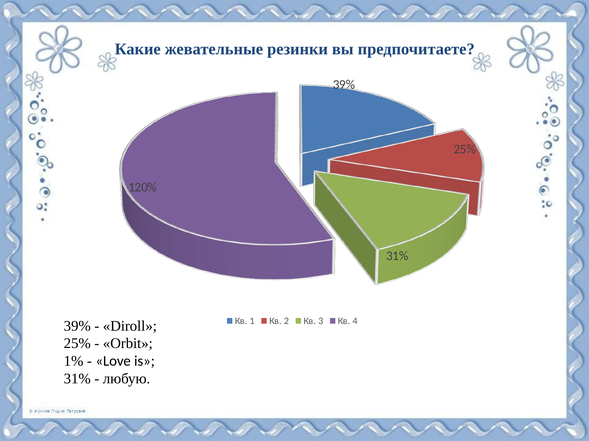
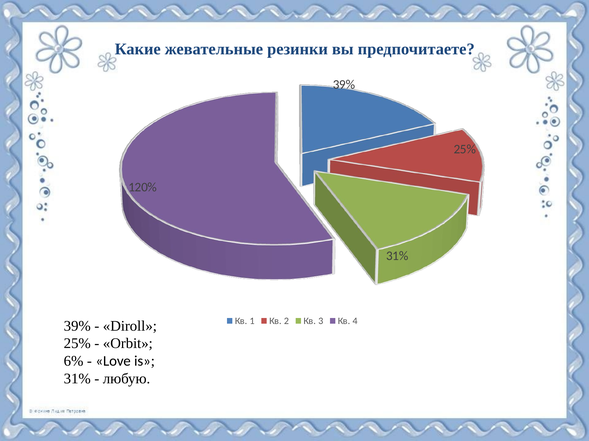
1%: 1% -> 6% (74, 362)
